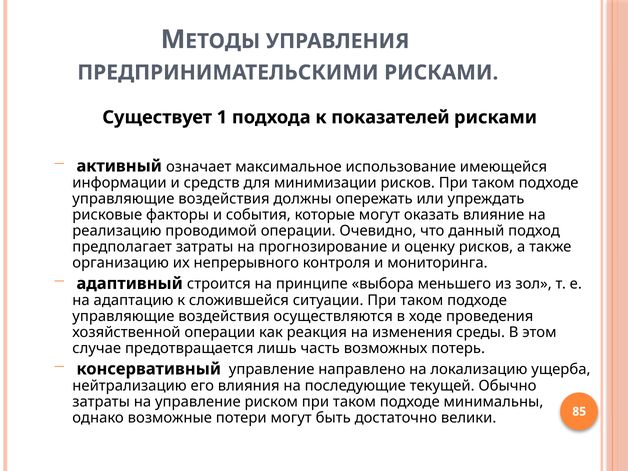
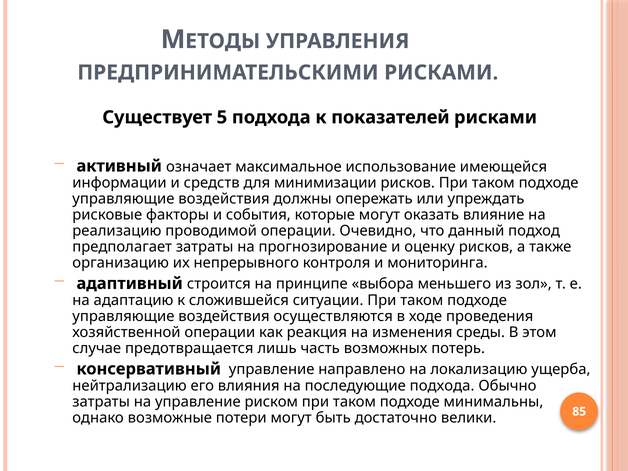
1: 1 -> 5 (222, 117)
последующие текущей: текущей -> подхода (442, 386)
